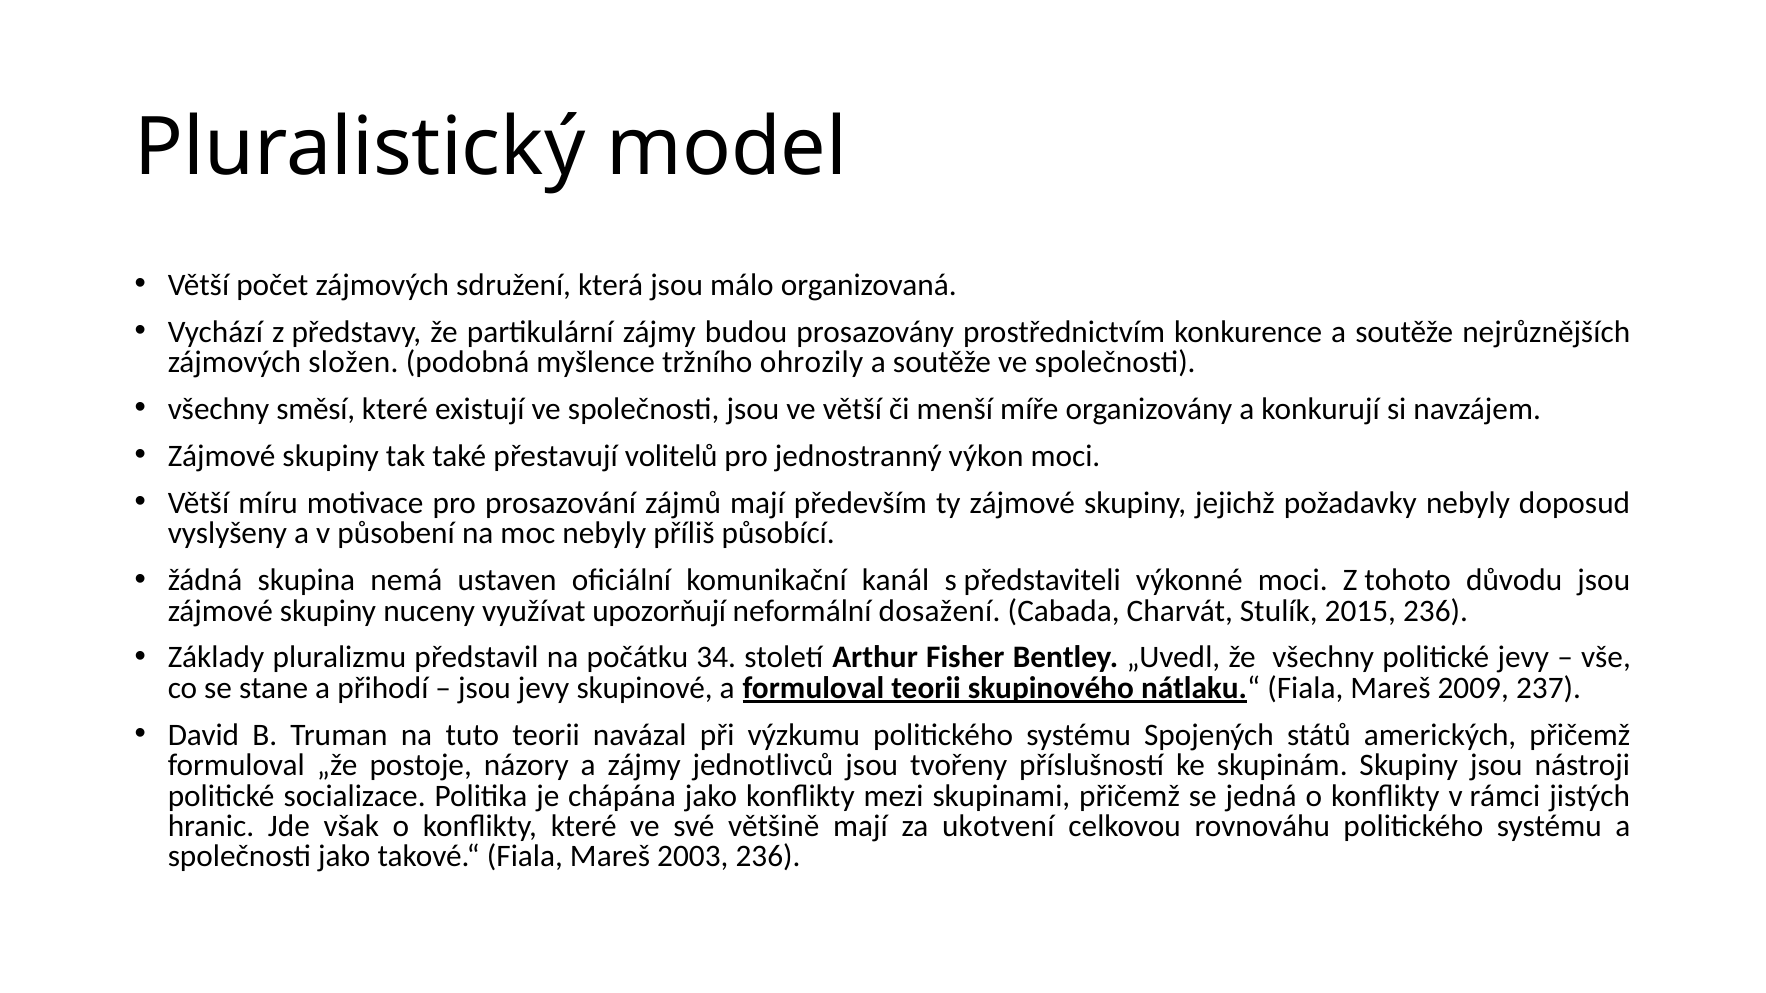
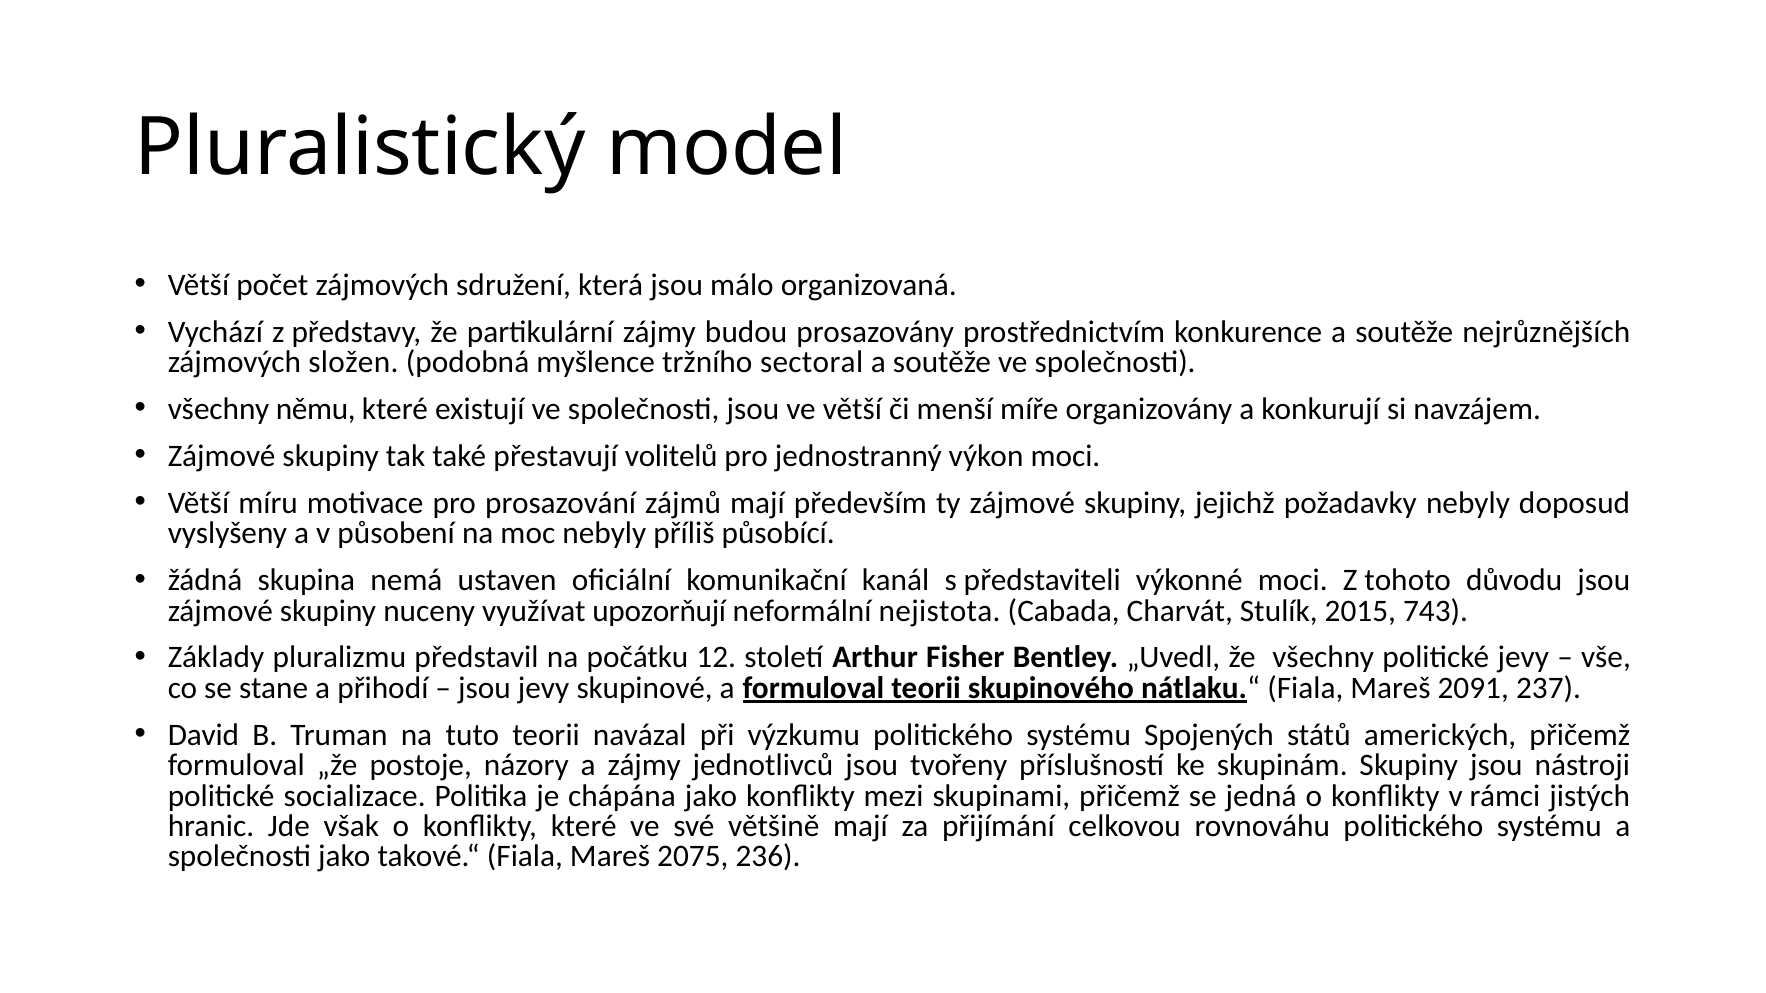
ohrozily: ohrozily -> sectoral (812, 362)
směsí: směsí -> němu (316, 409)
dosažení: dosažení -> nejistota (940, 611)
2015 236: 236 -> 743 (1436, 611)
34: 34 -> 12 (716, 658)
2009: 2009 -> 2091 (1473, 688)
ukotvení: ukotvení -> přijímání (998, 826)
2003: 2003 -> 2075 (693, 857)
